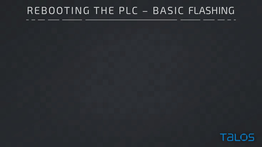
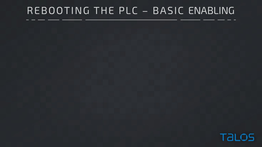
FLASHING: FLASHING -> ENABLING (212, 11)
